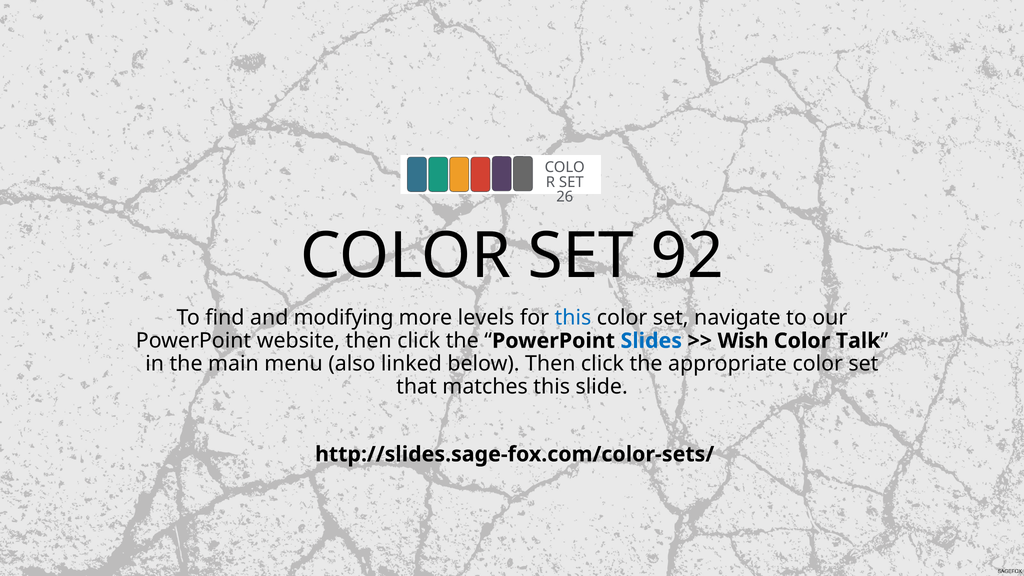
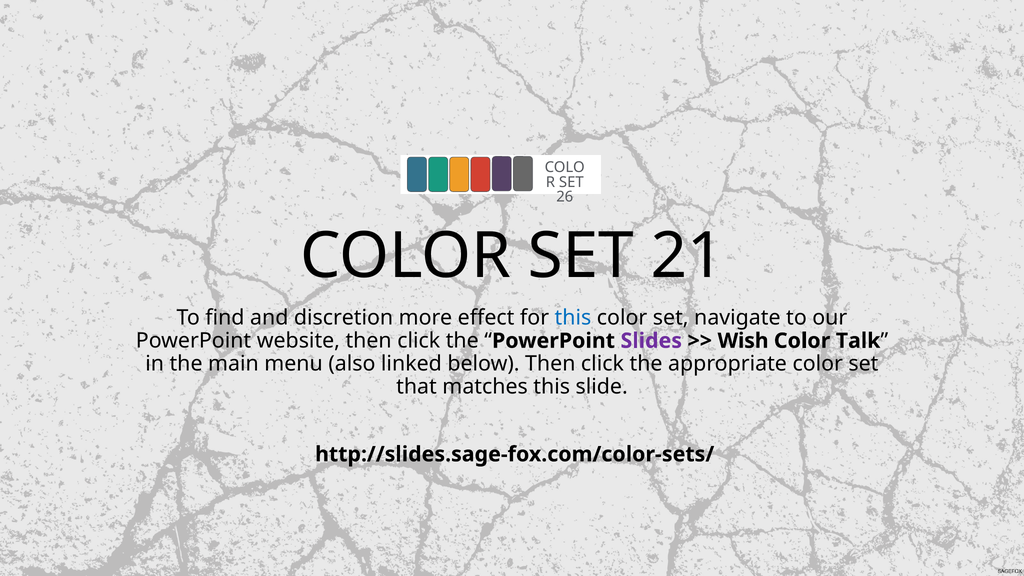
92: 92 -> 21 (687, 256)
modifying: modifying -> discretion (344, 318)
levels: levels -> effect (486, 318)
Slides colour: blue -> purple (651, 341)
